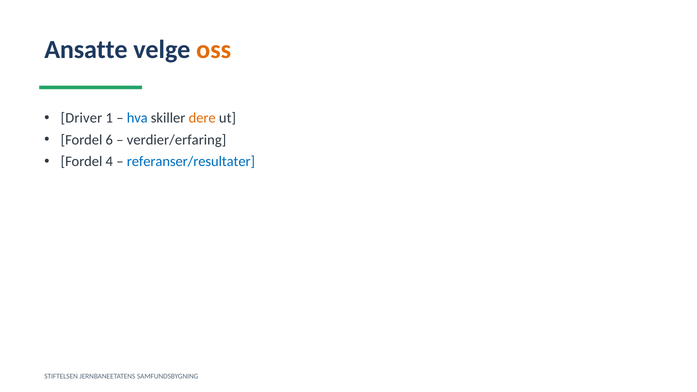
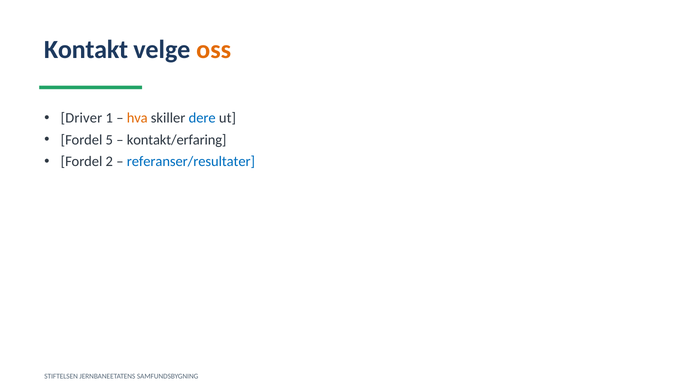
Ansatte: Ansatte -> Kontakt (86, 50)
hva colour: blue -> orange (137, 118)
dere colour: orange -> blue (202, 118)
6: 6 -> 5 (109, 140)
verdier/erfaring: verdier/erfaring -> kontakt/erfaring (177, 140)
4: 4 -> 2 (109, 162)
